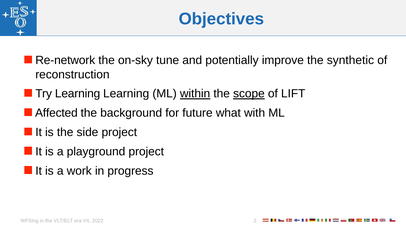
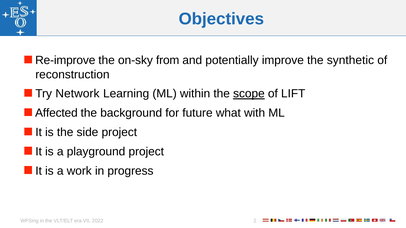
Re-network: Re-network -> Re-improve (65, 60)
tune: tune -> from (168, 60)
Try Learning: Learning -> Network (77, 94)
within underline: present -> none (195, 94)
